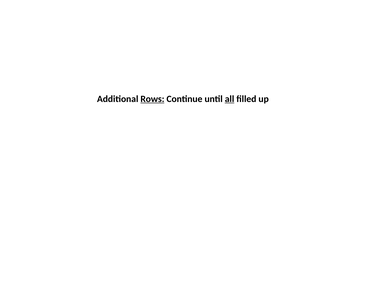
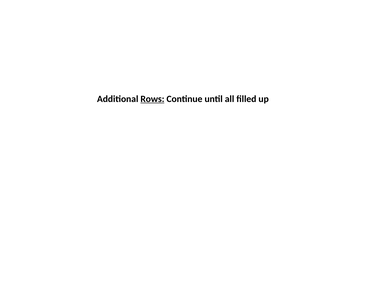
all underline: present -> none (230, 99)
